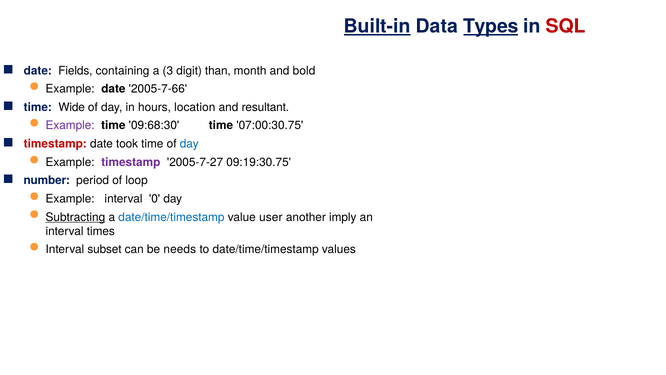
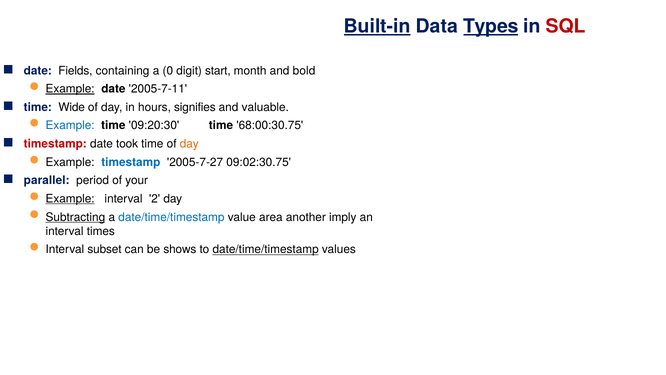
3: 3 -> 0 (168, 71)
than: than -> start (218, 71)
Example underline: none -> present (70, 89)
2005-7-66: 2005-7-66 -> 2005-7-11 (158, 89)
location: location -> signifies (195, 107)
resultant: resultant -> valuable (265, 107)
Example colour: purple -> blue (70, 125)
09:68:30: 09:68:30 -> 09:20:30 (154, 125)
07:00:30.75: 07:00:30.75 -> 68:00:30.75 (270, 125)
day colour: blue -> orange (189, 144)
timestamp colour: purple -> blue (131, 162)
09:19:30.75: 09:19:30.75 -> 09:02:30.75 (259, 162)
number: number -> parallel (47, 180)
loop: loop -> your (137, 180)
Example underline: none -> present (70, 199)
0: 0 -> 2 (155, 199)
user: user -> area (271, 217)
needs: needs -> shows (180, 249)
date/time/timestamp underline: none -> present (266, 249)
